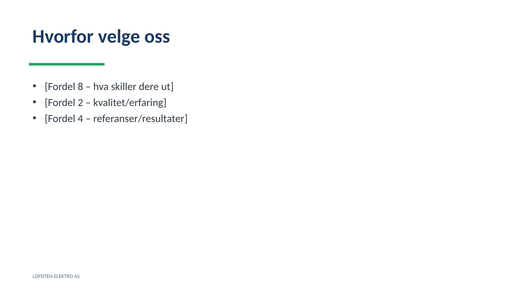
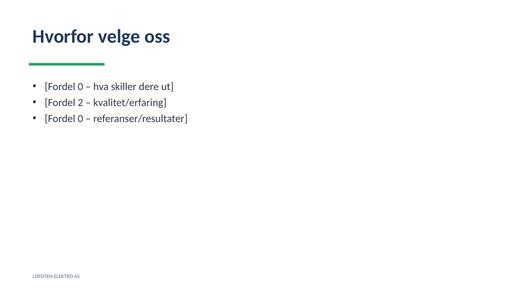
8: 8 -> 0 (80, 87)
4: 4 -> 0 (80, 119)
